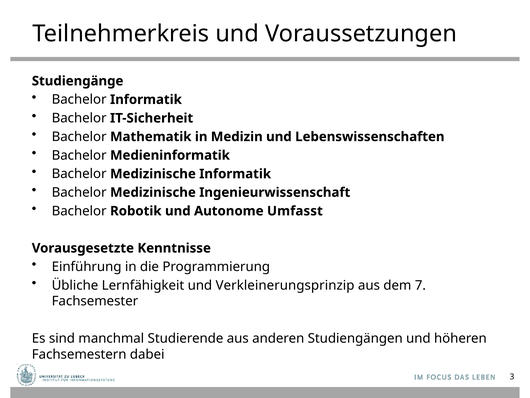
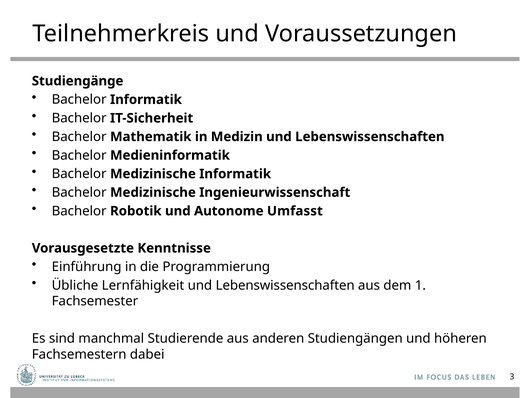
Lernfähigkeit und Verkleinerungsprinzip: Verkleinerungsprinzip -> Lebenswissenschaften (285, 285)
7: 7 -> 1 (420, 285)
